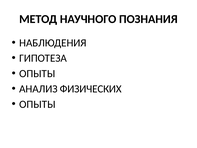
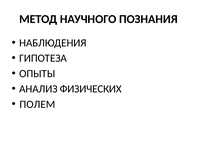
ОПЫТЫ: ОПЫТЫ -> ПОЛЕМ (37, 104)
